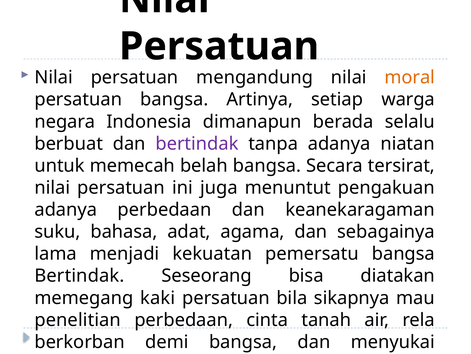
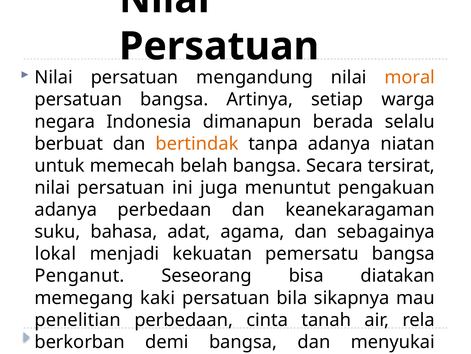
bertindak colour: purple -> orange (197, 143)
lama: lama -> lokal (55, 253)
Bertindak: Bertindak -> Penganut (79, 275)
